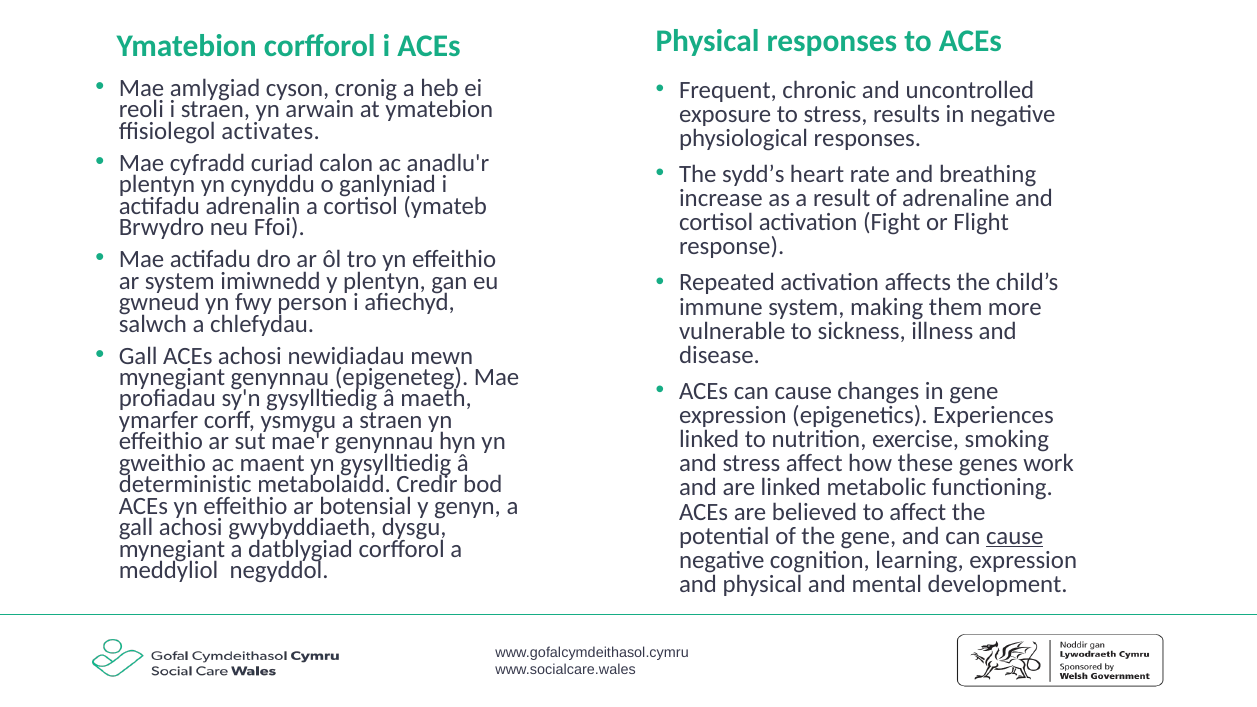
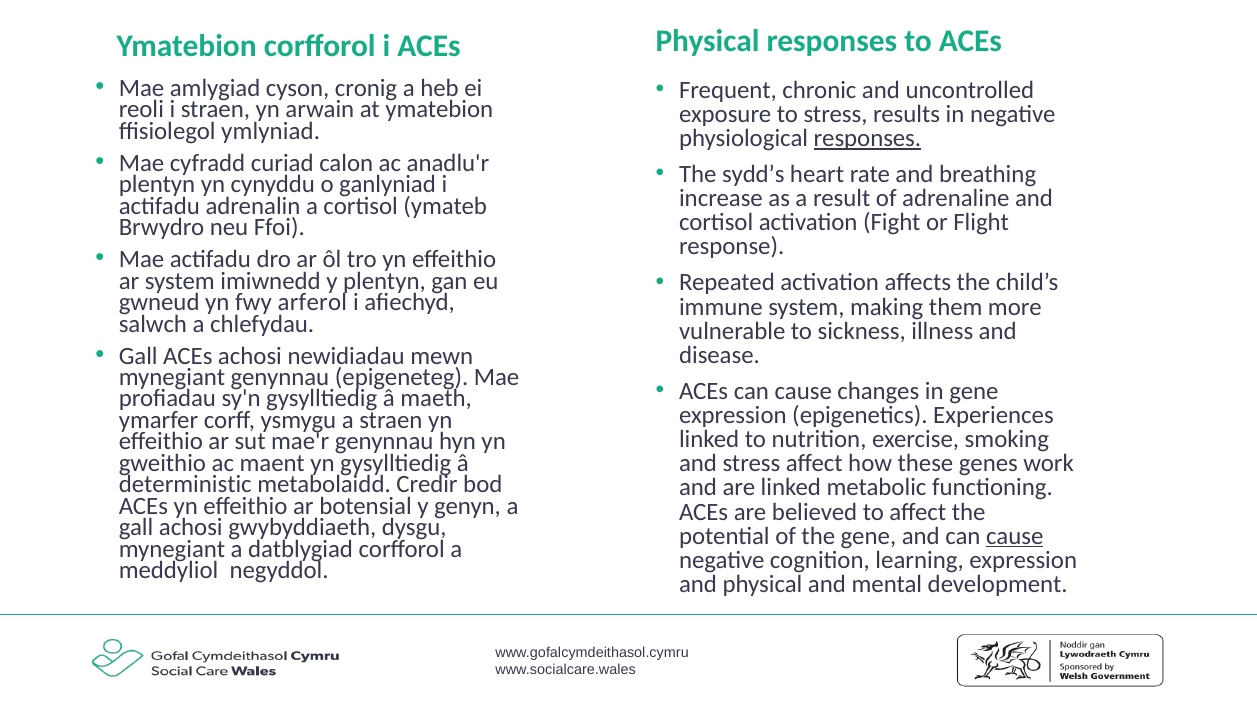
activates: activates -> ymlyniad (271, 131)
responses underline: none -> present (867, 138)
person: person -> arferol (312, 302)
